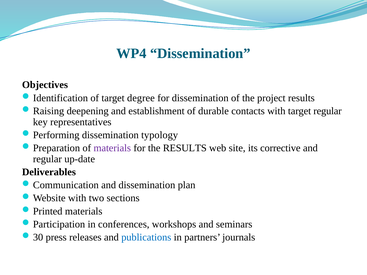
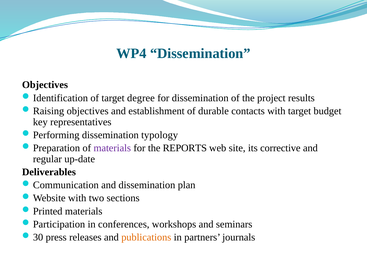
deepening: deepening -> objectives (88, 111)
target regular: regular -> budget (327, 111)
the RESULTS: RESULTS -> REPORTS (185, 148)
publications colour: blue -> orange (146, 237)
